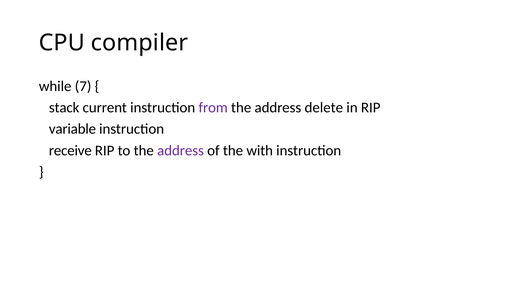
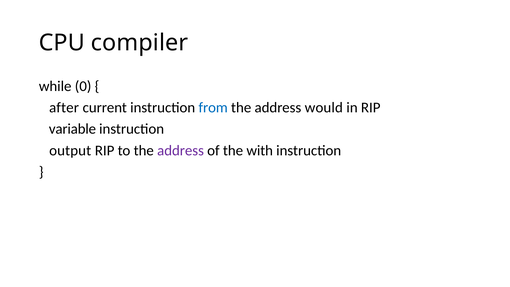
7: 7 -> 0 (83, 86)
stack: stack -> after (64, 108)
from colour: purple -> blue (213, 108)
delete: delete -> would (324, 108)
receive: receive -> output (70, 150)
